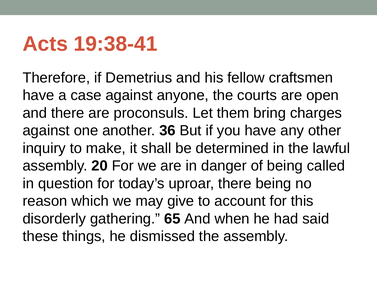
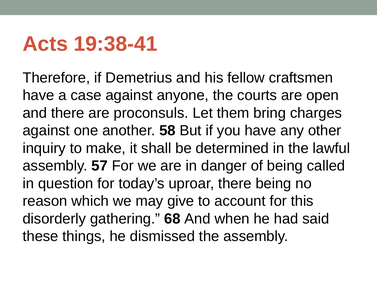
36: 36 -> 58 (167, 130)
20: 20 -> 57 (100, 166)
65: 65 -> 68 (172, 219)
